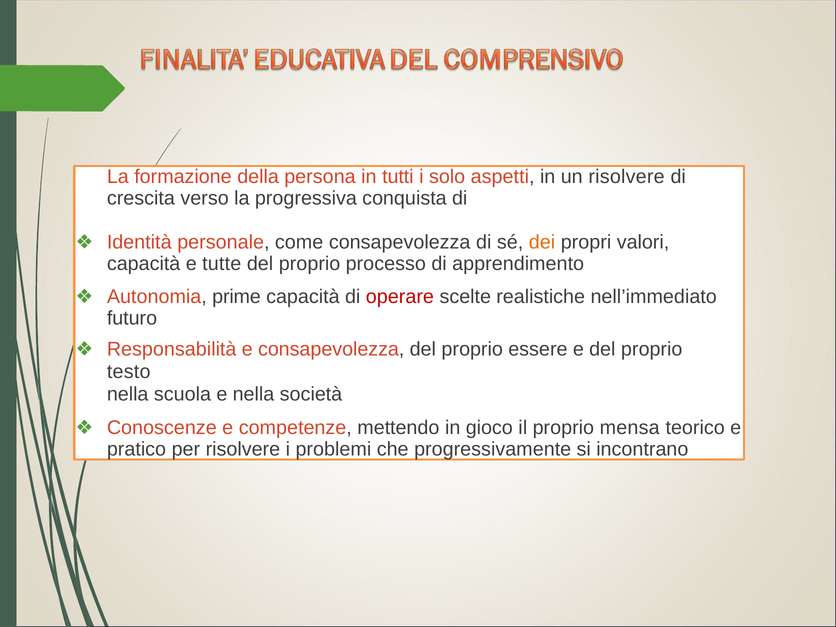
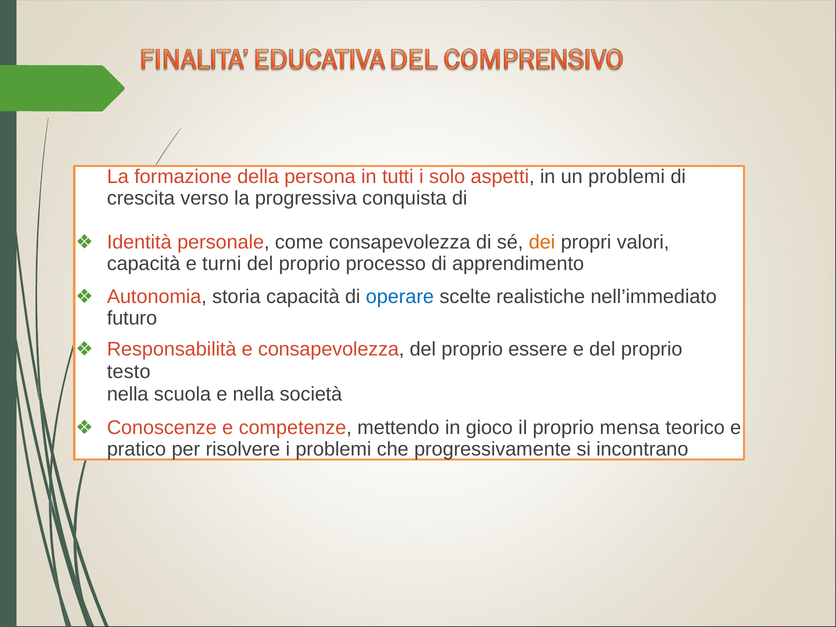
un risolvere: risolvere -> problemi (627, 177)
tutte: tutte -> turni (222, 264)
prime: prime -> storia (236, 297)
operare colour: red -> blue (400, 297)
